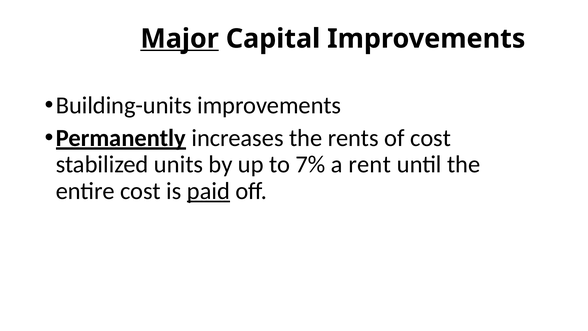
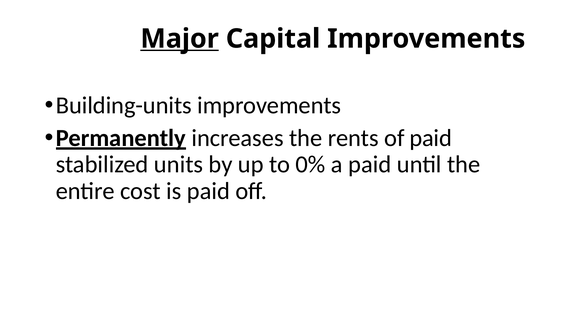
of cost: cost -> paid (431, 138)
7%: 7% -> 0% (310, 164)
a rent: rent -> paid (370, 164)
paid underline: present -> none (208, 191)
